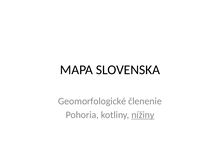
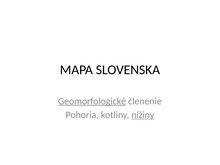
Geomorfologické underline: none -> present (92, 101)
